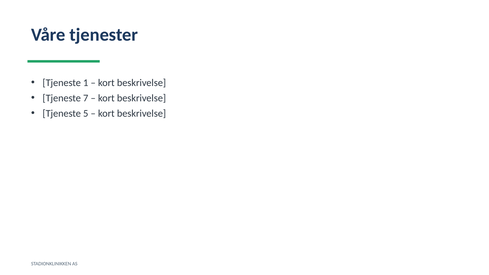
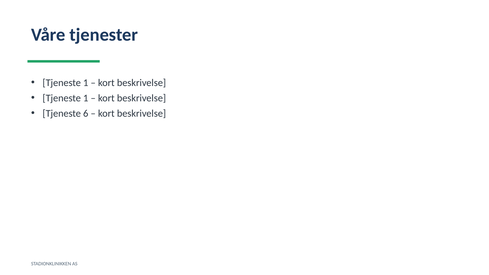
7: 7 -> 1 (86, 98)
5: 5 -> 6 (86, 113)
